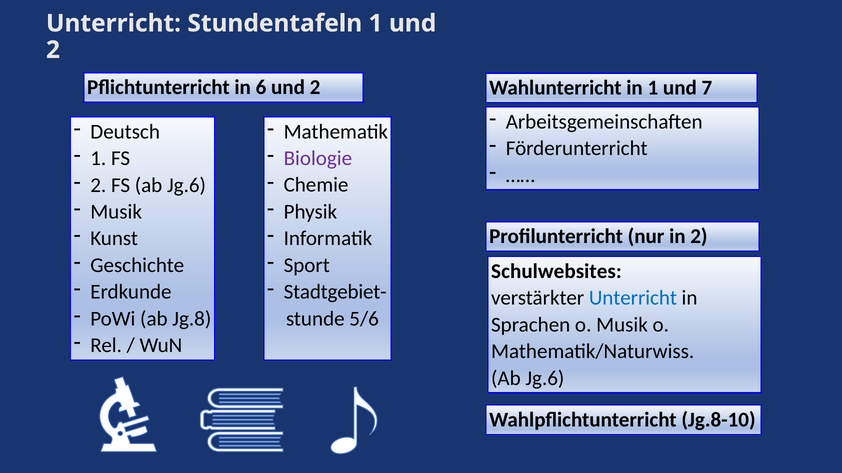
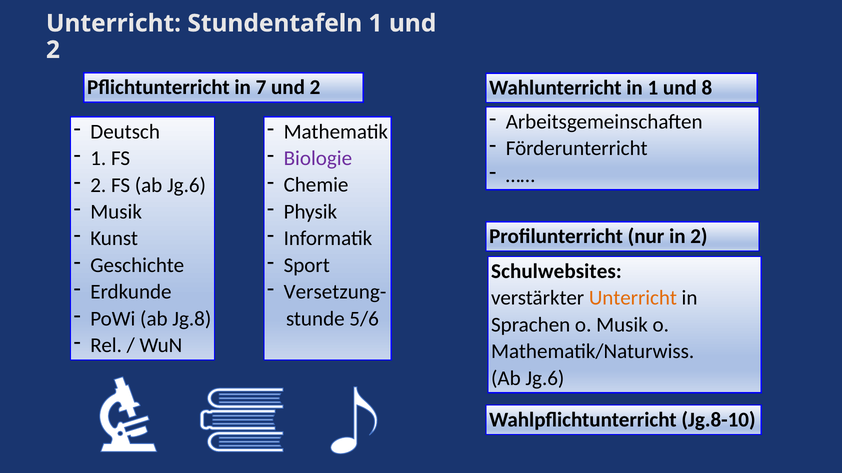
6: 6 -> 7 (261, 88)
7: 7 -> 8 (707, 88)
Stadtgebiet-: Stadtgebiet- -> Versetzung- (335, 292)
Unterricht colour: blue -> orange (633, 298)
